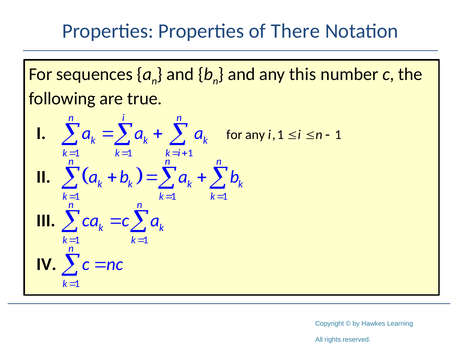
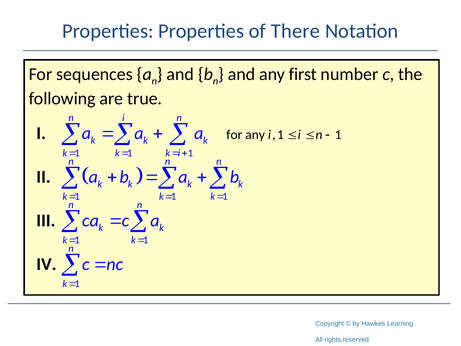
this: this -> first (303, 74)
